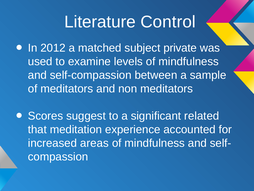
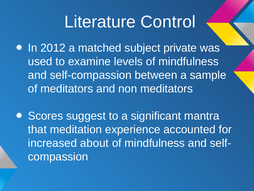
related: related -> mantra (202, 116)
areas: areas -> about (94, 143)
